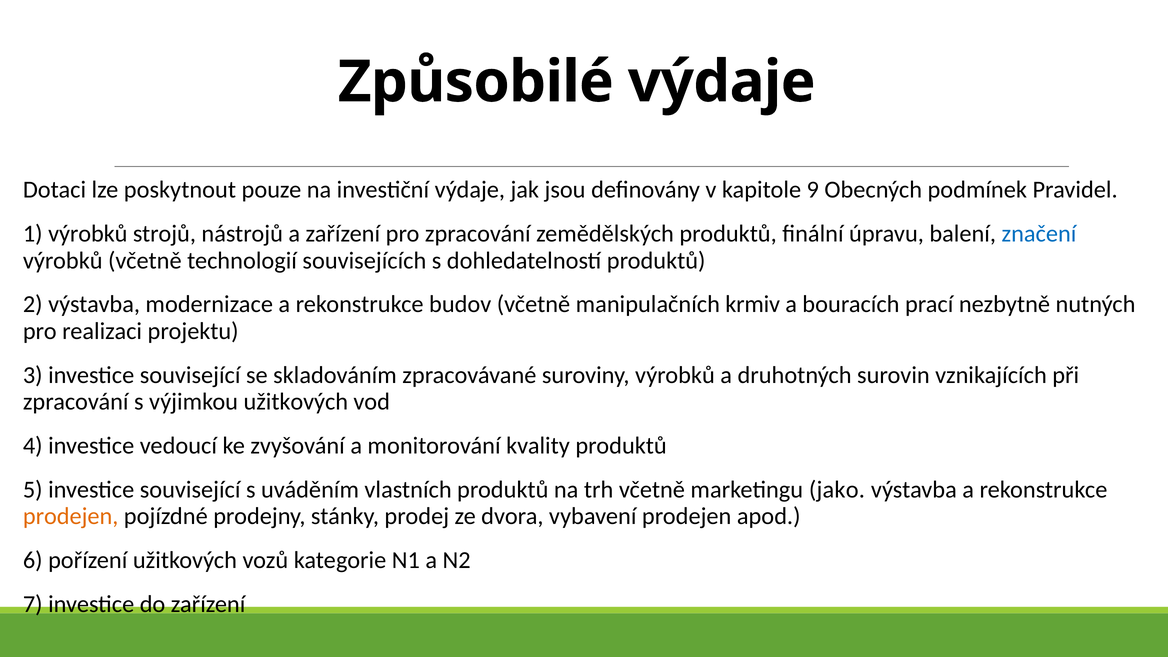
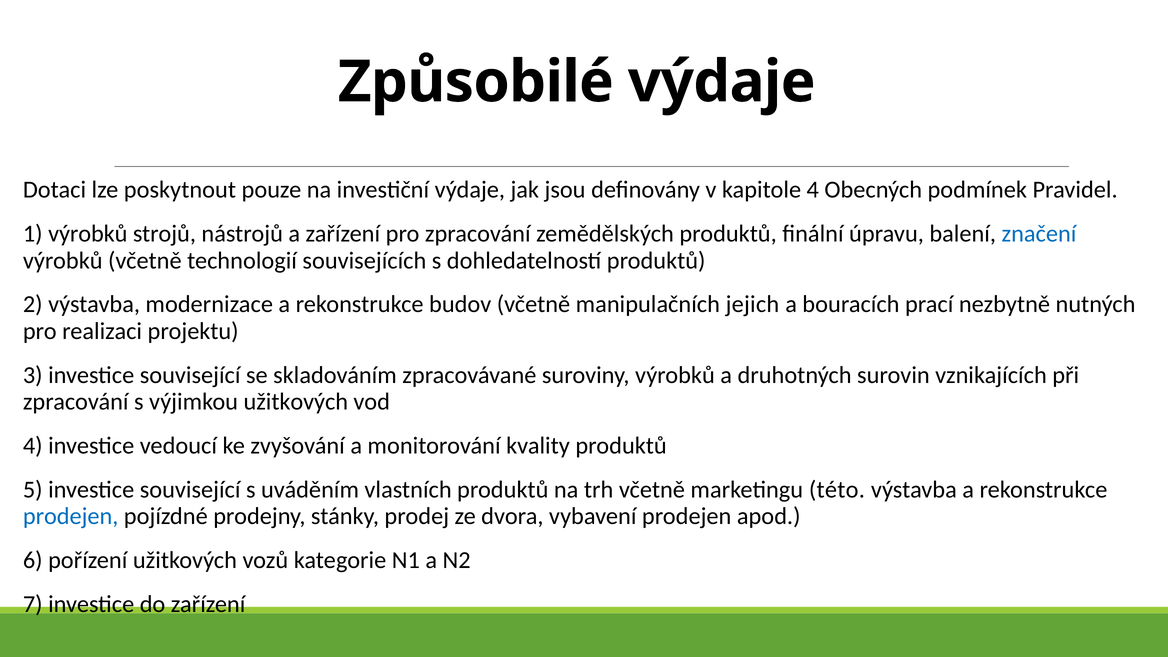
kapitole 9: 9 -> 4 (813, 190)
krmiv: krmiv -> jejich (752, 304)
jako: jako -> této (837, 490)
prodejen colour: orange -> blue (71, 516)
